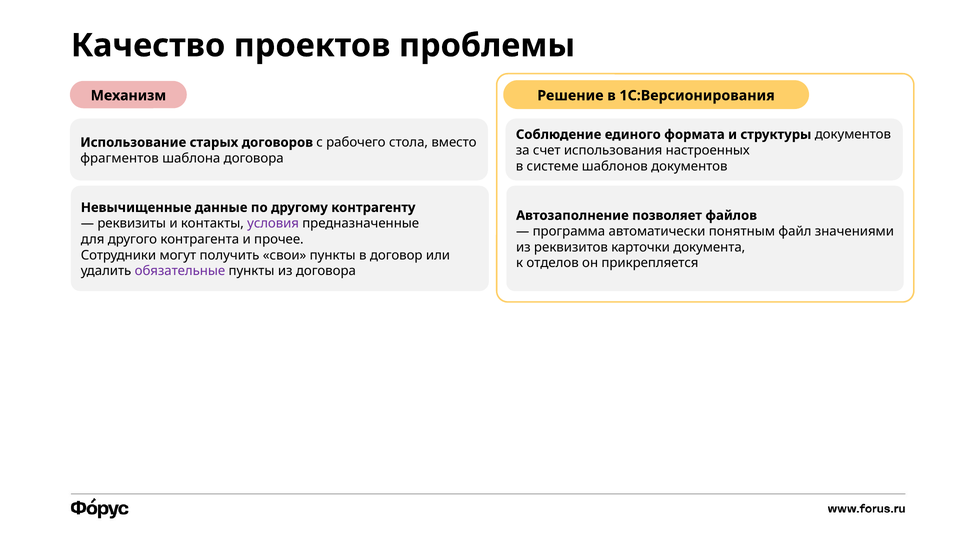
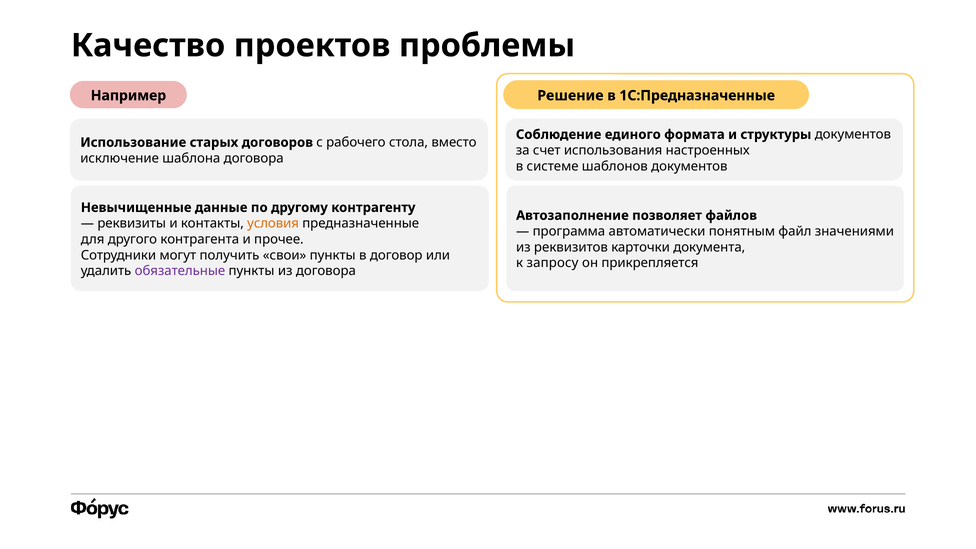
Механизм: Механизм -> Например (128, 96)
1С:Версионирования: 1С:Версионирования -> 1С:Предназначенные (697, 96)
фрагментов: фрагментов -> исключение (120, 158)
условия colour: purple -> orange (273, 223)
отделов: отделов -> запросу (553, 263)
